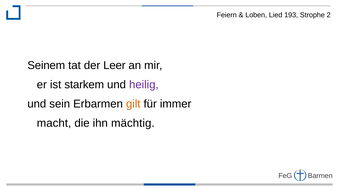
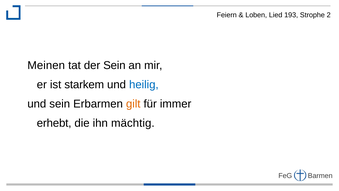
Seinem: Seinem -> Meinen (46, 65)
der Leer: Leer -> Sein (114, 65)
heilig colour: purple -> blue (144, 84)
macht: macht -> erhebt (54, 123)
